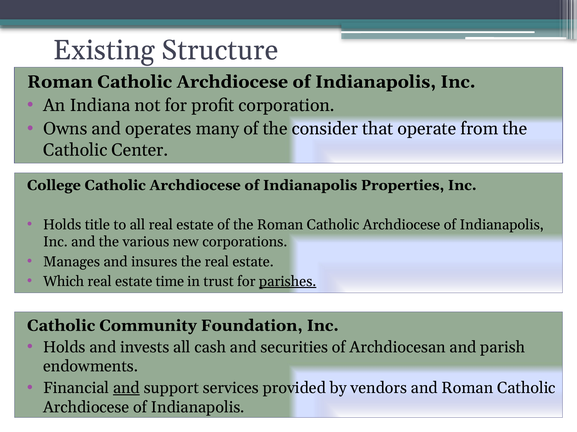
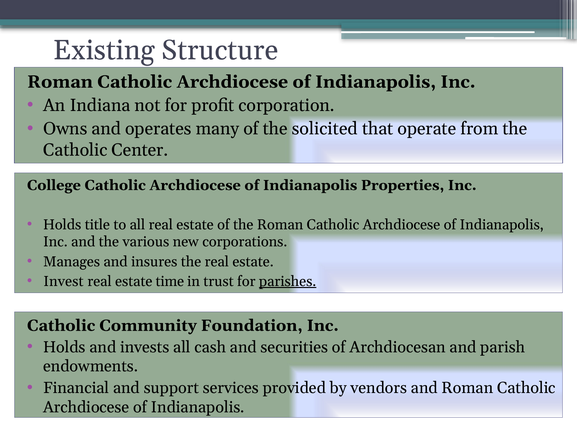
consider: consider -> solicited (325, 129)
Which: Which -> Invest (63, 282)
and underline: present -> none (126, 389)
